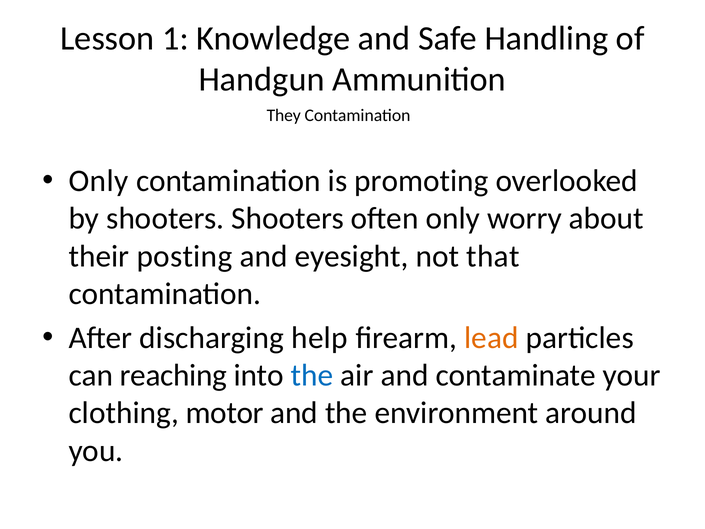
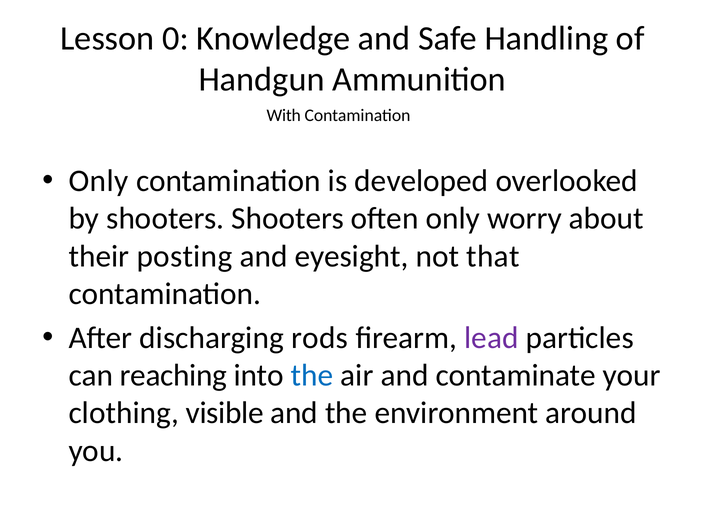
1: 1 -> 0 (175, 38)
They: They -> With (284, 115)
promoting: promoting -> developed (421, 181)
help: help -> rods (320, 338)
lead colour: orange -> purple (491, 338)
motor: motor -> visible (225, 413)
